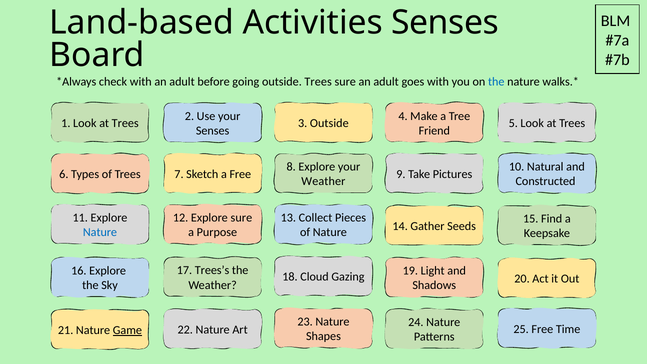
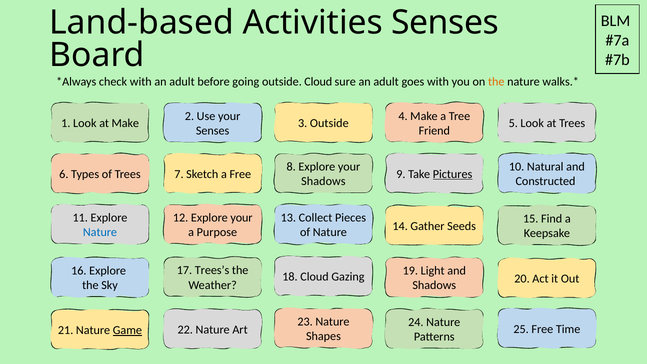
outside Trees: Trees -> Cloud (318, 82)
the colour: blue -> orange (496, 82)
1 Look at Trees: Trees -> Make (125, 123)
Pictures underline: none -> present (453, 174)
Weather: Weather -> Shadows (323, 181)
12 Explore sure: sure -> your (242, 218)
